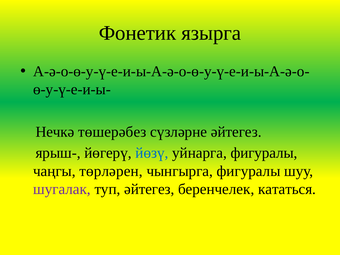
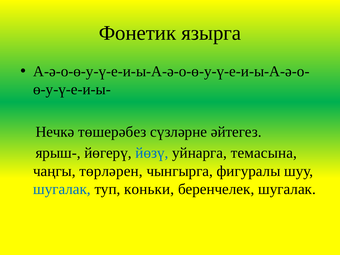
уйнарга фигуралы: фигуралы -> темасына (264, 153)
шугалак colour: purple -> blue (62, 189)
туп әйтегез: әйтегез -> коньки (149, 189)
беренчелек кататься: кататься -> шугалак (287, 189)
